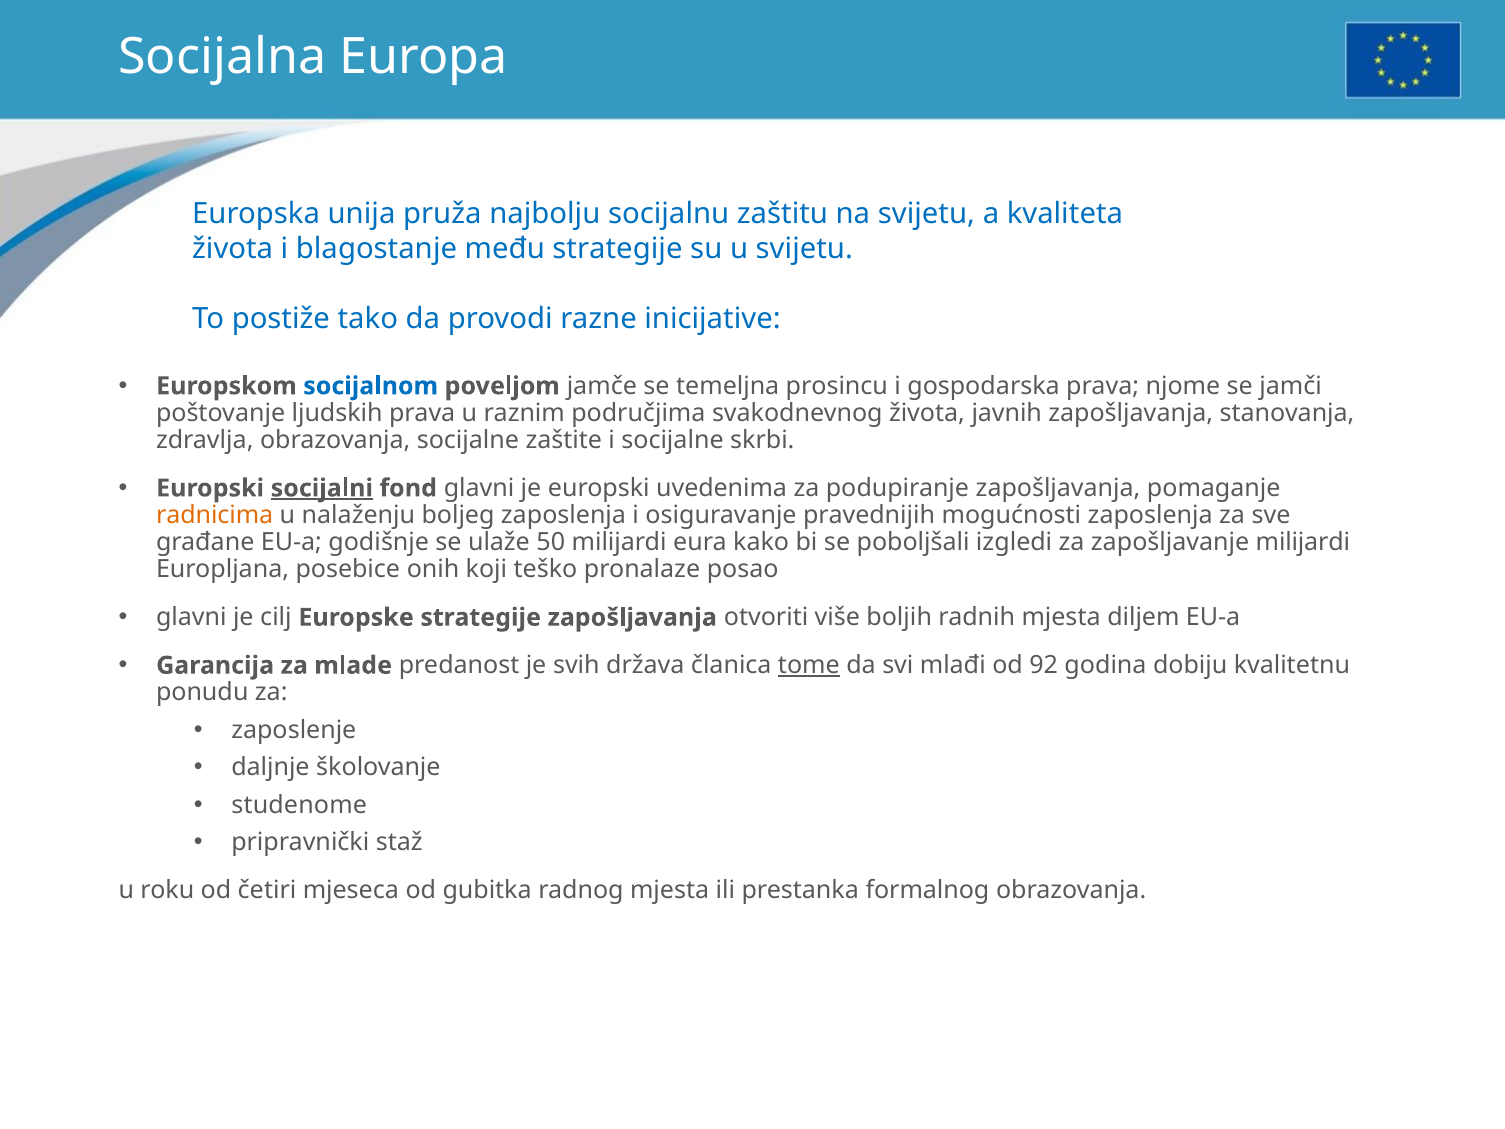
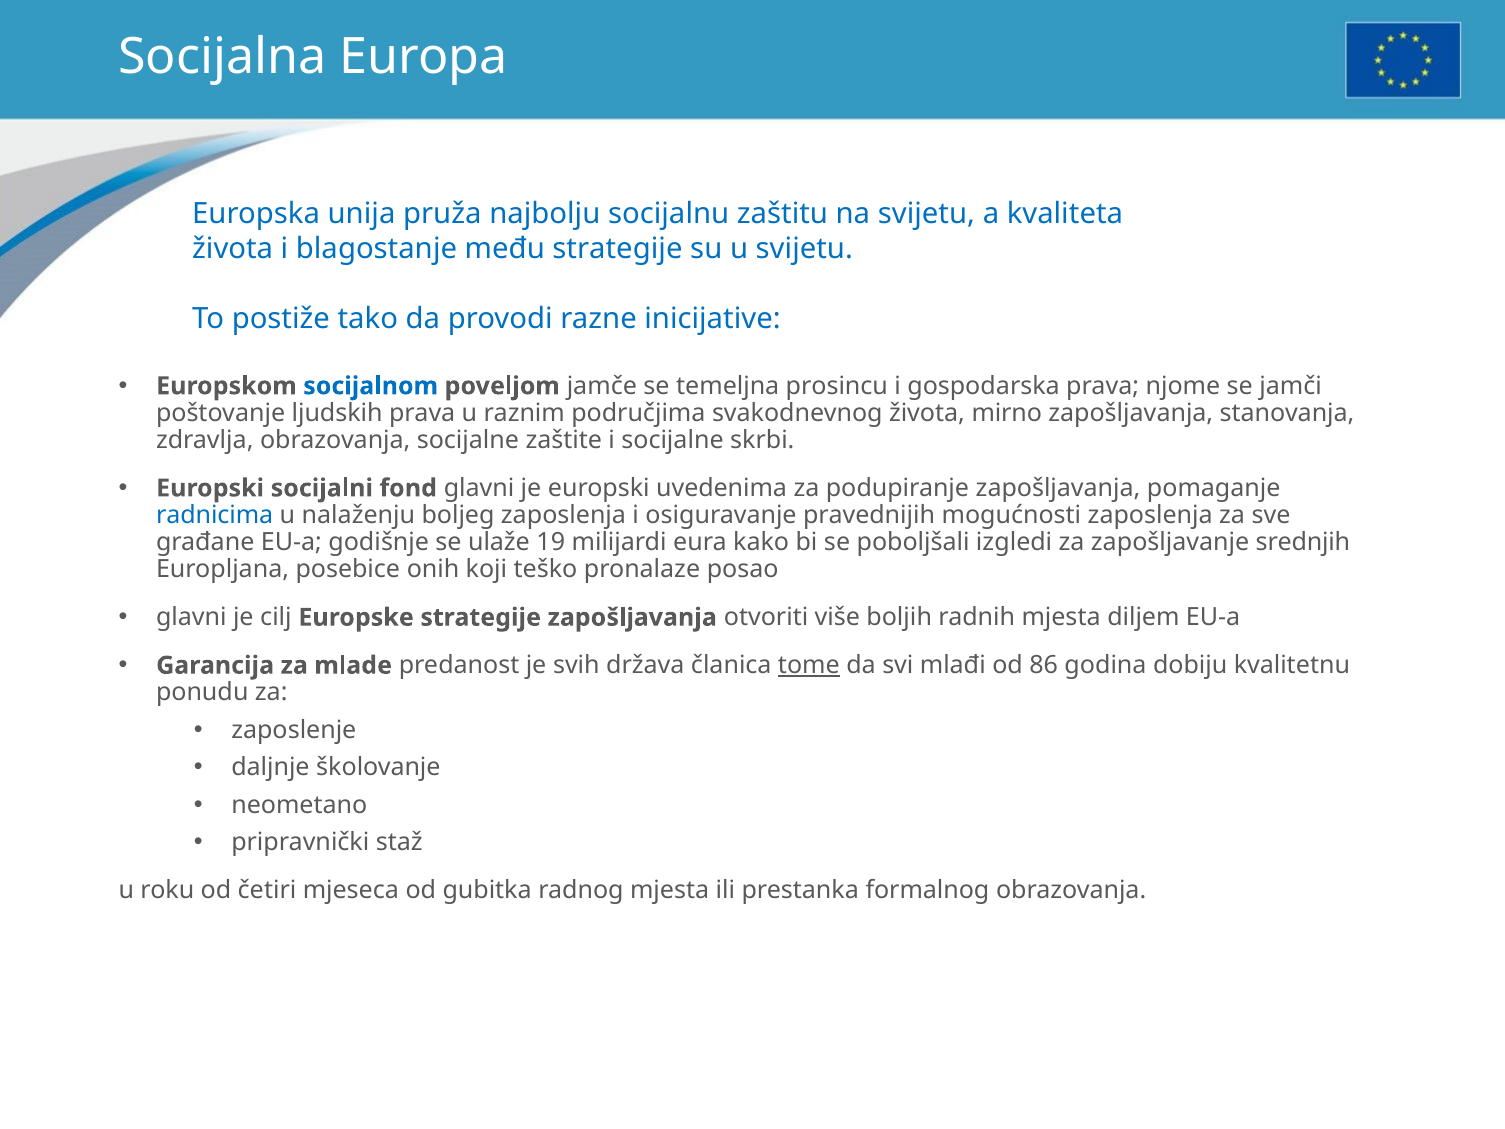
javnih: javnih -> mirno (1007, 413)
socijalni underline: present -> none (322, 488)
radnicima colour: orange -> blue (215, 515)
50: 50 -> 19 (551, 542)
zapošljavanje milijardi: milijardi -> srednjih (1303, 542)
92: 92 -> 86 (1044, 665)
studenome: studenome -> neometano (299, 805)
